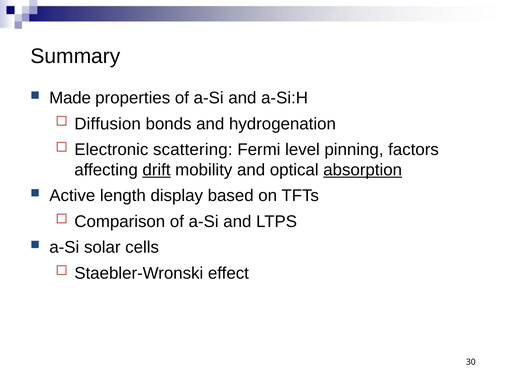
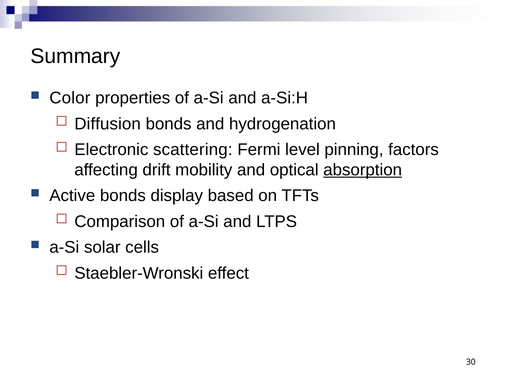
Made: Made -> Color (70, 98)
drift underline: present -> none (157, 170)
Active length: length -> bonds (123, 196)
